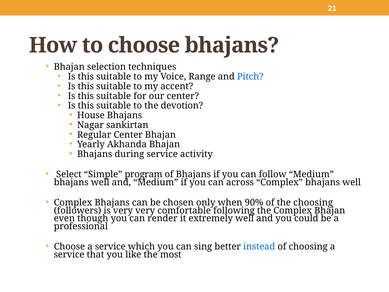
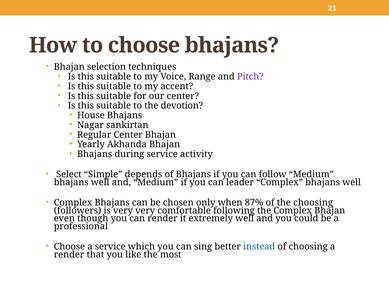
Pitch colour: blue -> purple (250, 77)
program: program -> depends (143, 174)
across: across -> leader (240, 182)
90%: 90% -> 87% (254, 202)
service: service -> render (69, 254)
